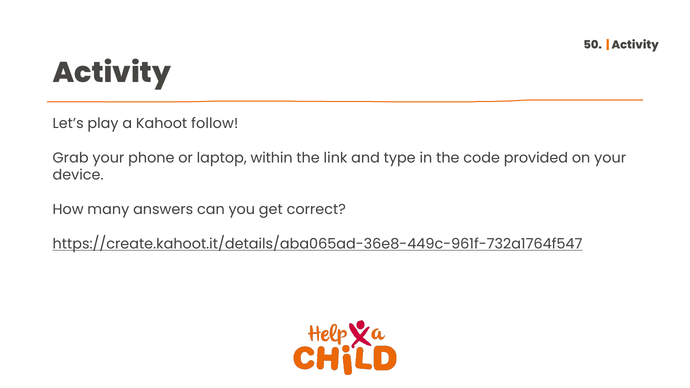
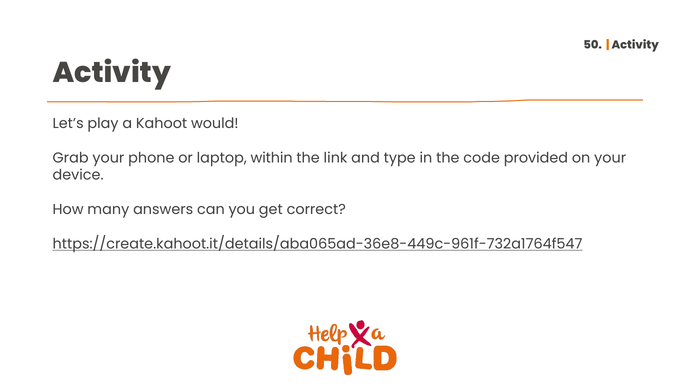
follow: follow -> would (215, 123)
